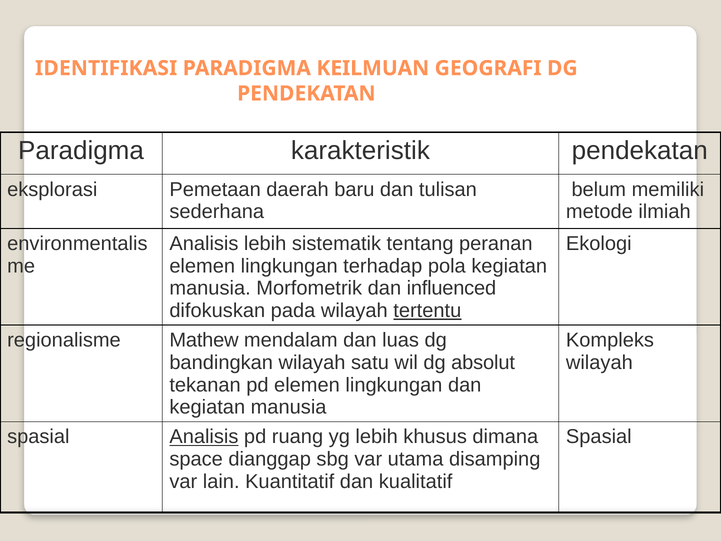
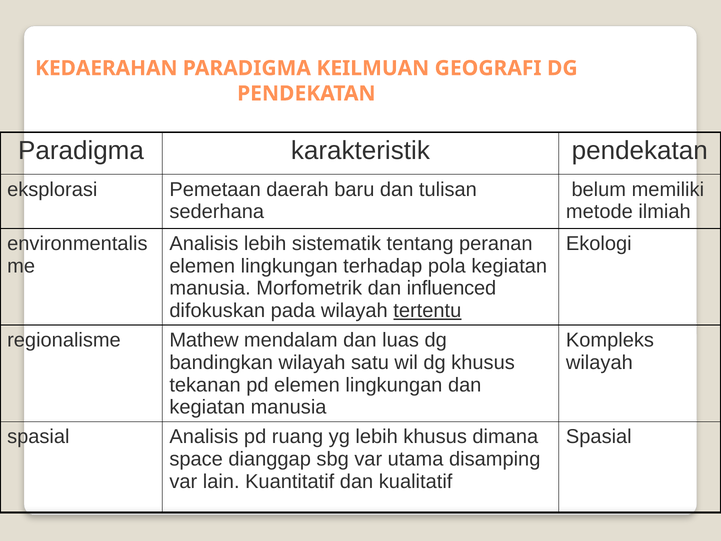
IDENTIFIKASI: IDENTIFIKASI -> KEDAERAHAN (106, 68)
dg absolut: absolut -> khusus (483, 362)
Analisis underline: present -> none (204, 437)
